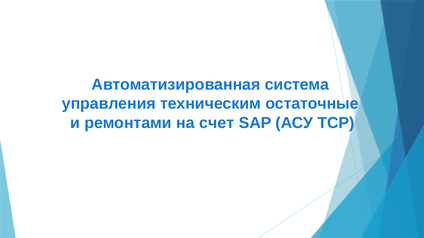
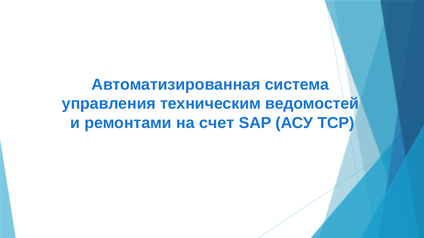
остаточные: остаточные -> ведомостей (312, 104)
